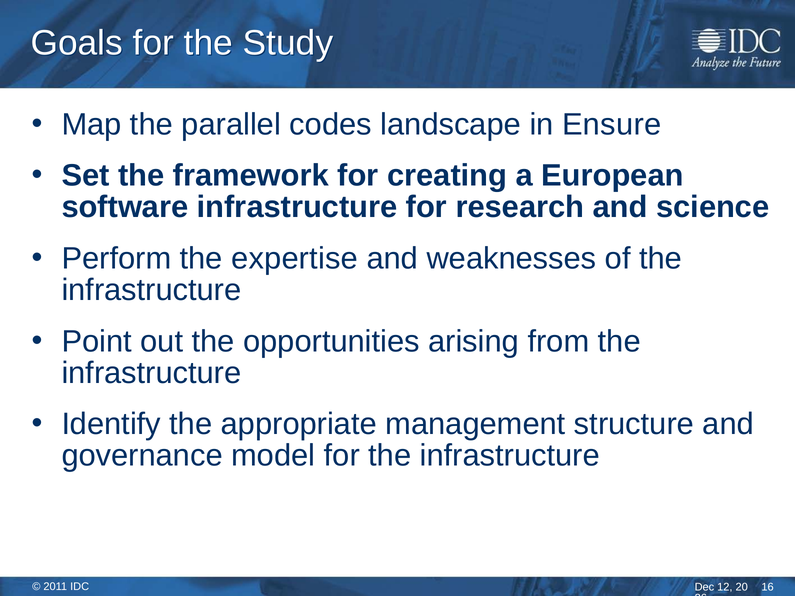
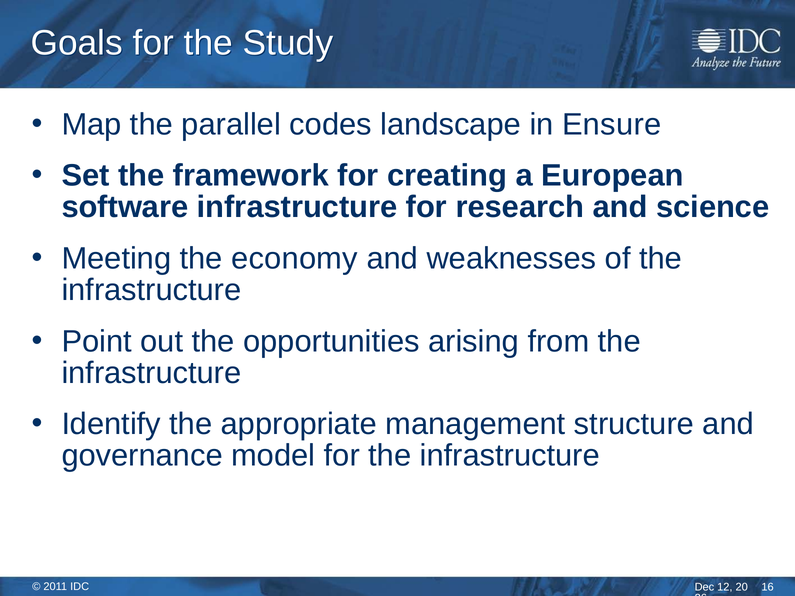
Perform: Perform -> Meeting (116, 259)
expertise: expertise -> economy (295, 259)
